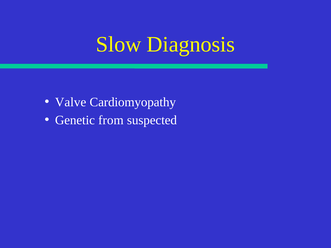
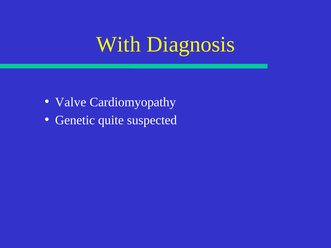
Slow: Slow -> With (118, 44)
from: from -> quite (111, 120)
